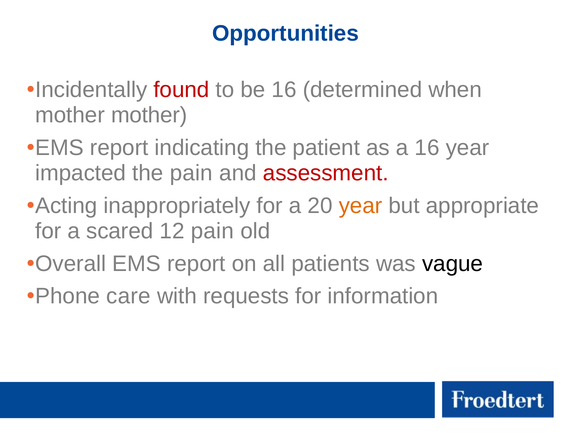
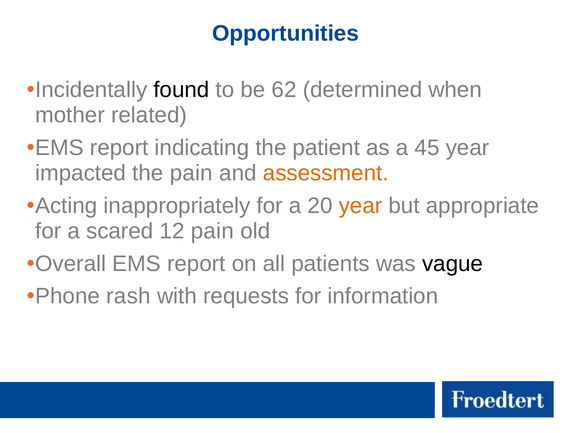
found colour: red -> black (181, 90)
be 16: 16 -> 62 (284, 90)
mother mother: mother -> related (149, 115)
a 16: 16 -> 45 (427, 148)
assessment colour: red -> orange (326, 173)
care: care -> rash (128, 296)
